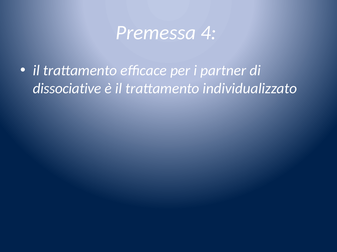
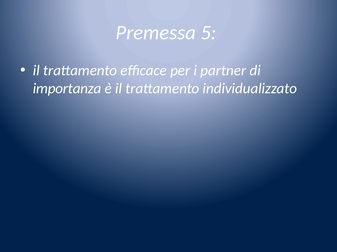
4: 4 -> 5 (209, 33)
dissociative: dissociative -> importanza (67, 89)
